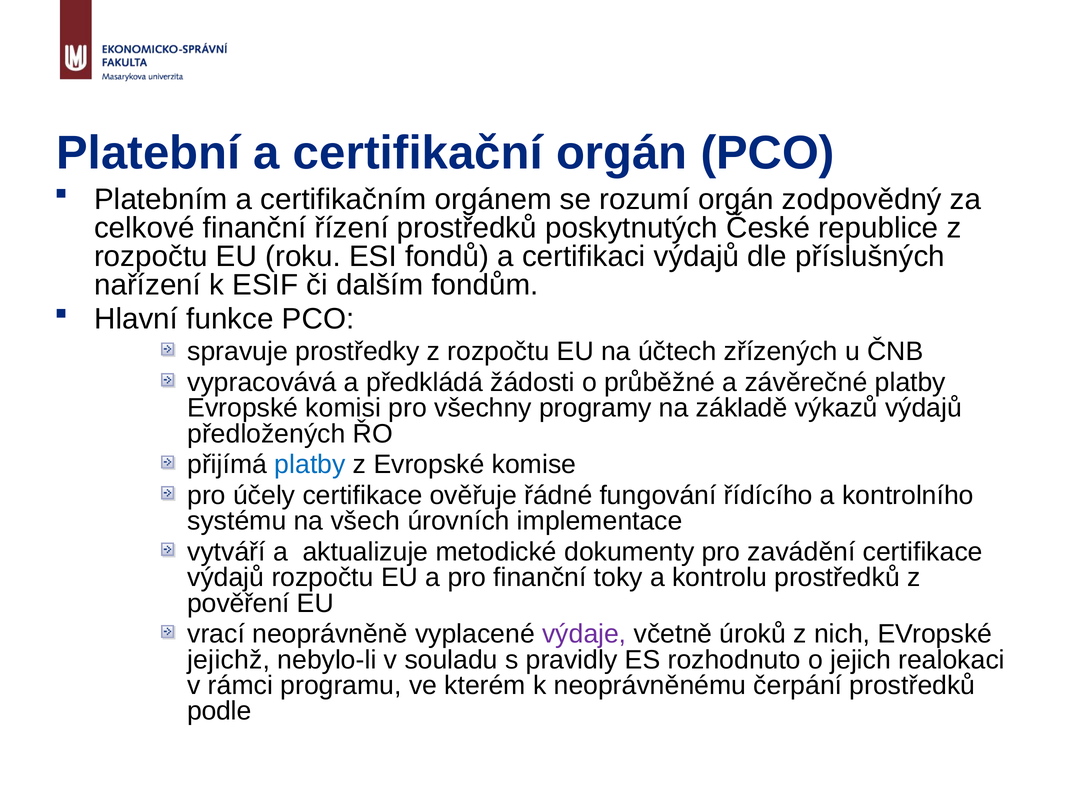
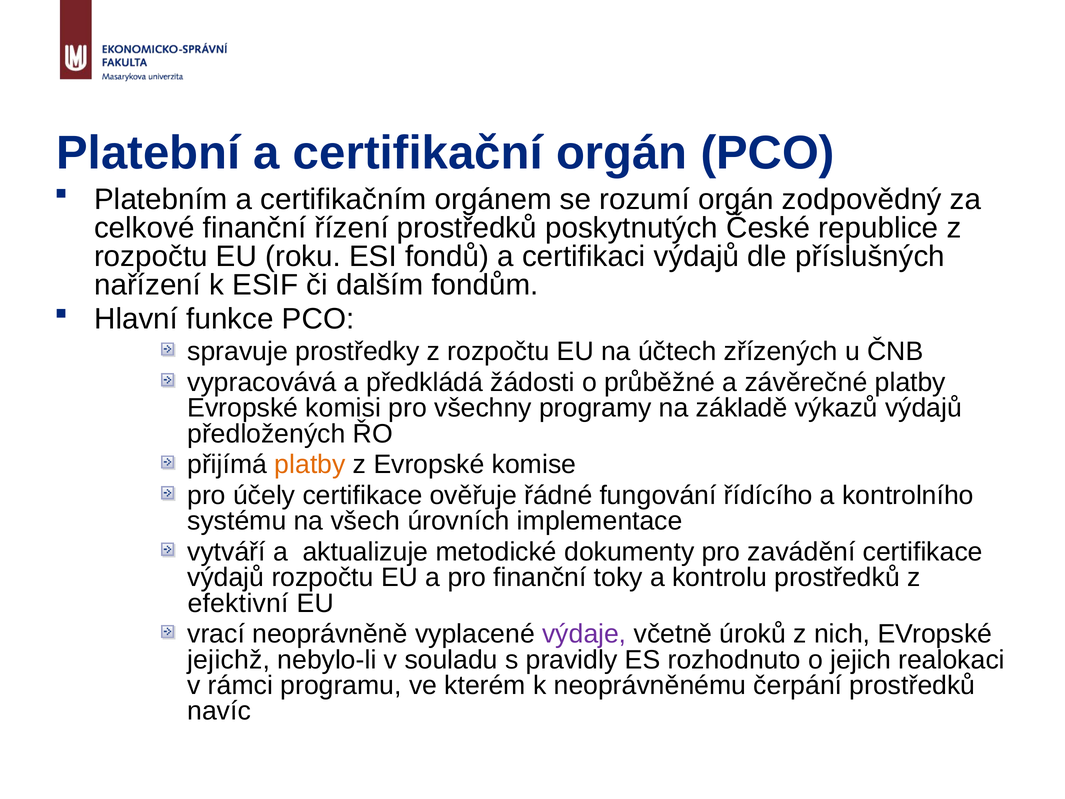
platby colour: blue -> orange (310, 465)
pověření: pověření -> efektivní (238, 603)
podle: podle -> navíc (219, 711)
